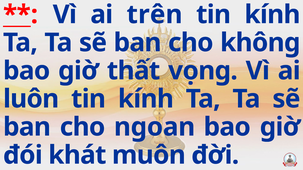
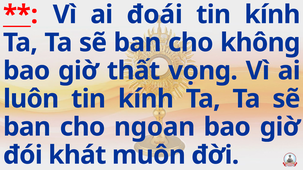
trên: trên -> đoái (155, 15)
